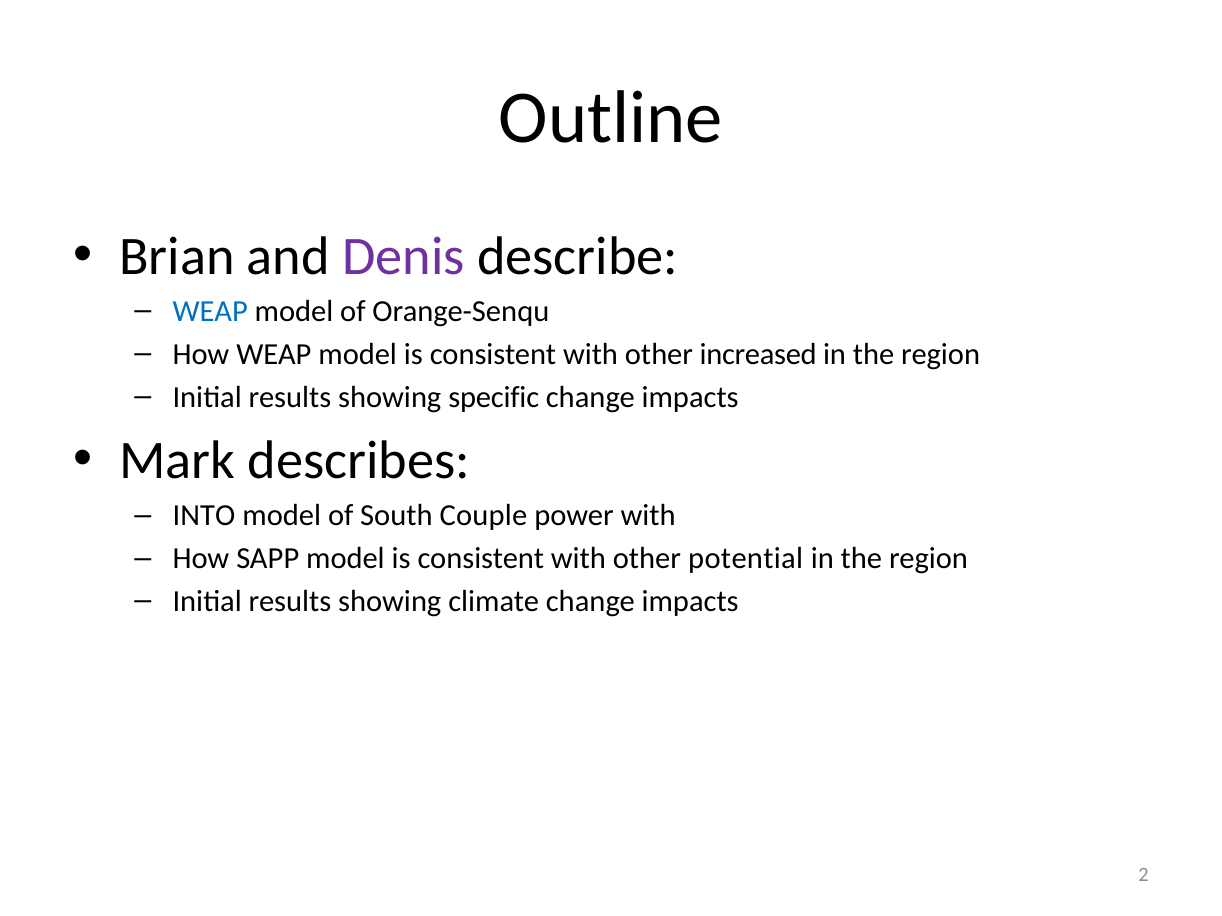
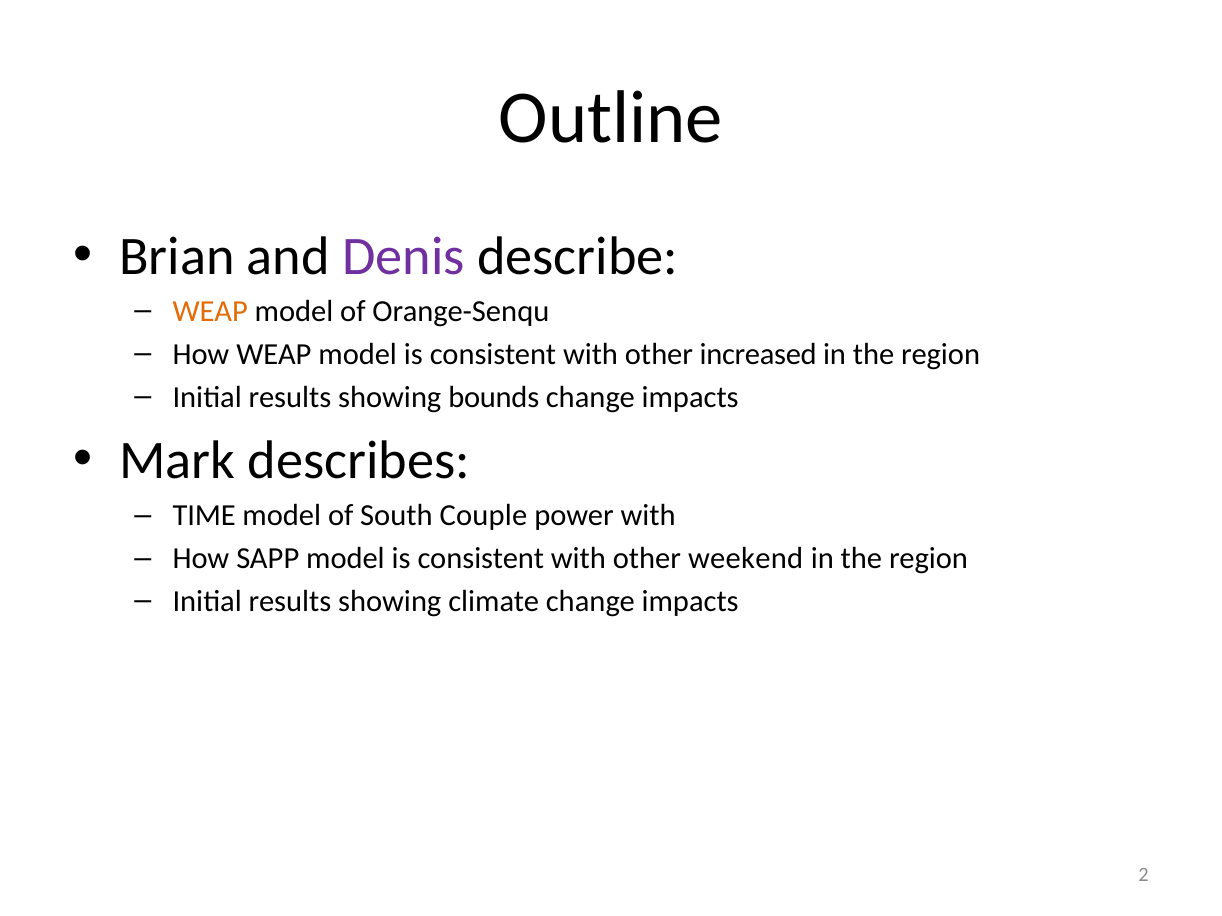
WEAP colour: blue -> orange (210, 312)
specific: specific -> bounds (494, 397)
INTO: INTO -> TIME (204, 516)
potential: potential -> weekend (746, 559)
